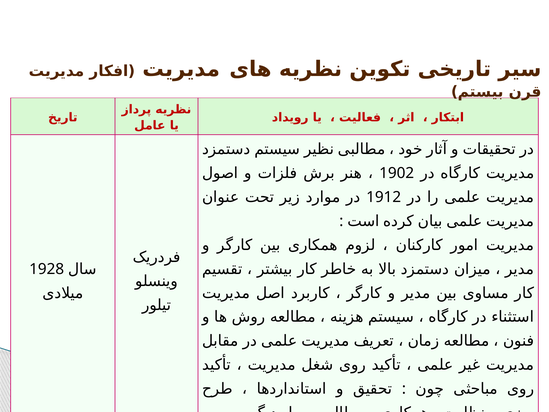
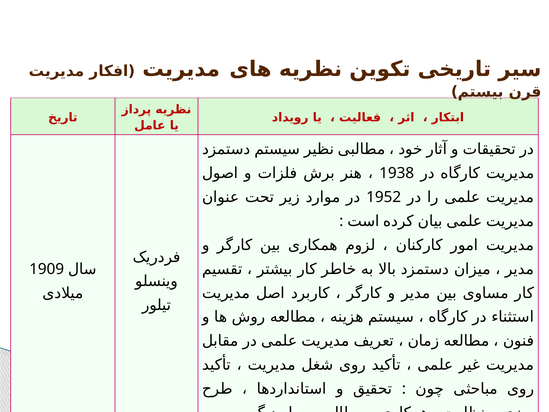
1902: 1902 -> 1938 (397, 173)
1912: 1912 -> 1952 (384, 197)
1928: 1928 -> 1909 (47, 269)
